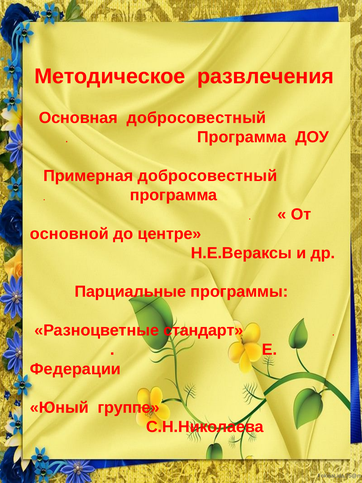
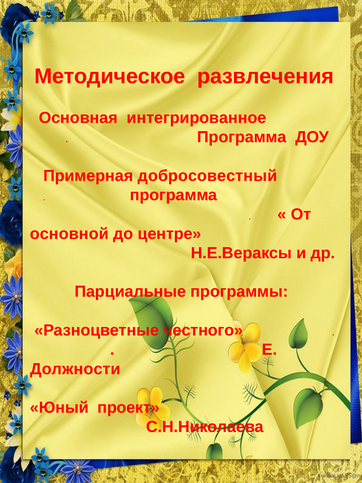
Основная добросовестный: добросовестный -> интегрированное (196, 118)
стандарт: стандарт -> честного (203, 330)
Федерации: Федерации -> Должности (75, 369)
группе: группе -> проект (129, 407)
